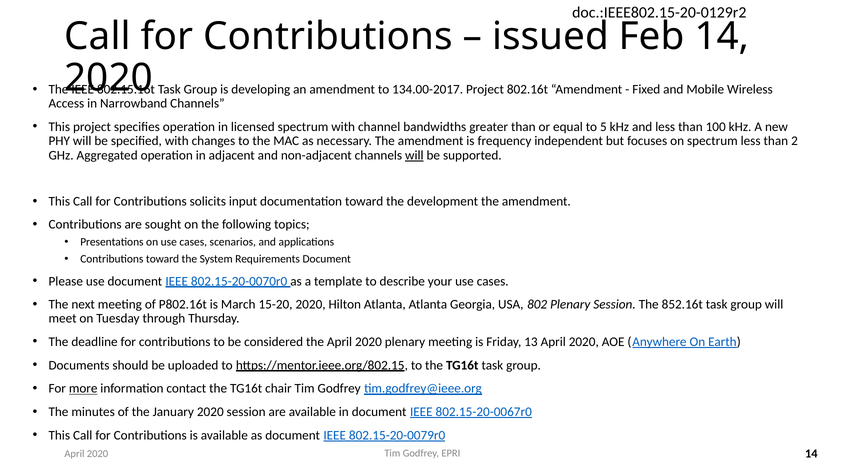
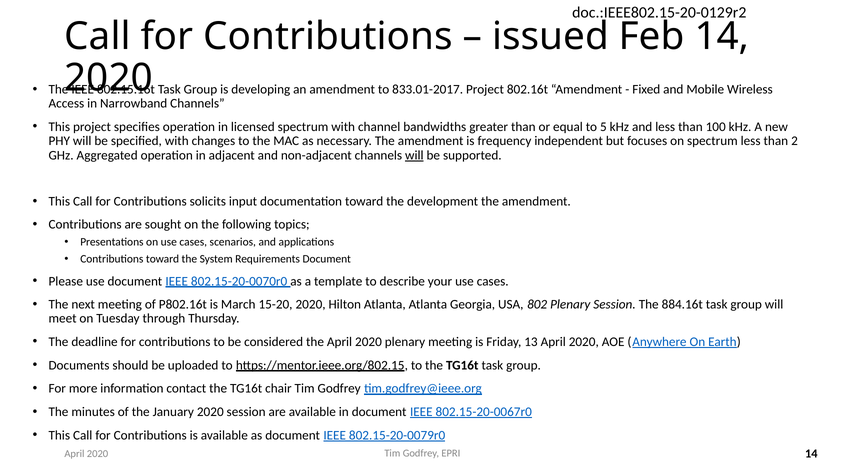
134.00-2017: 134.00-2017 -> 833.01-2017 (428, 89)
852.16t: 852.16t -> 884.16t (682, 305)
more underline: present -> none (83, 389)
